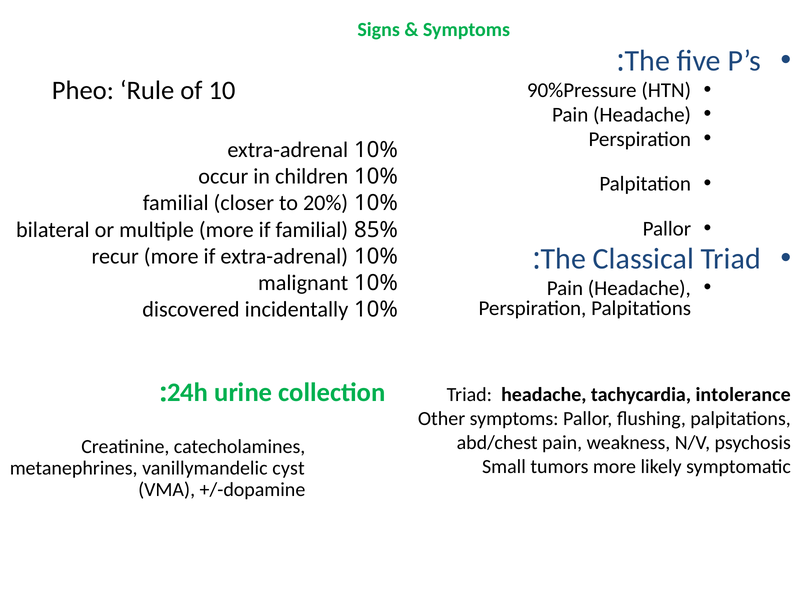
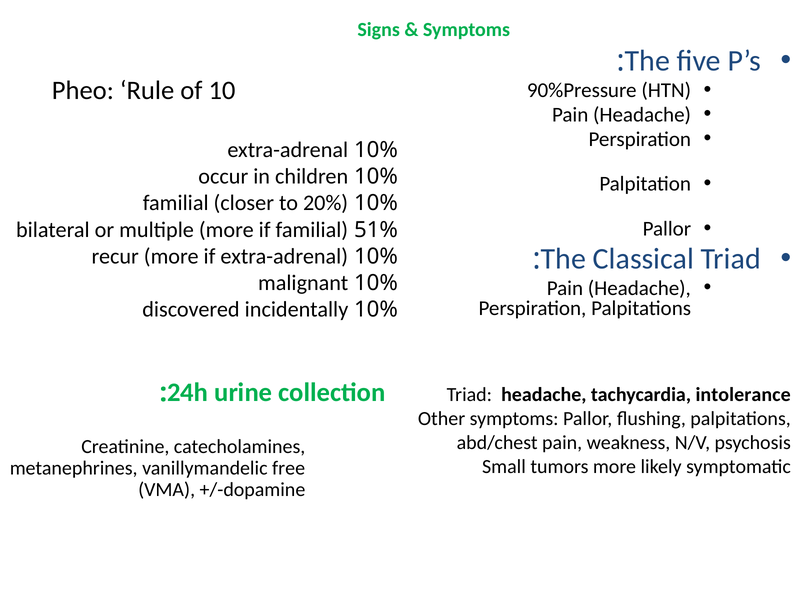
85%: 85% -> 51% (376, 230)
cyst: cyst -> free (289, 468)
